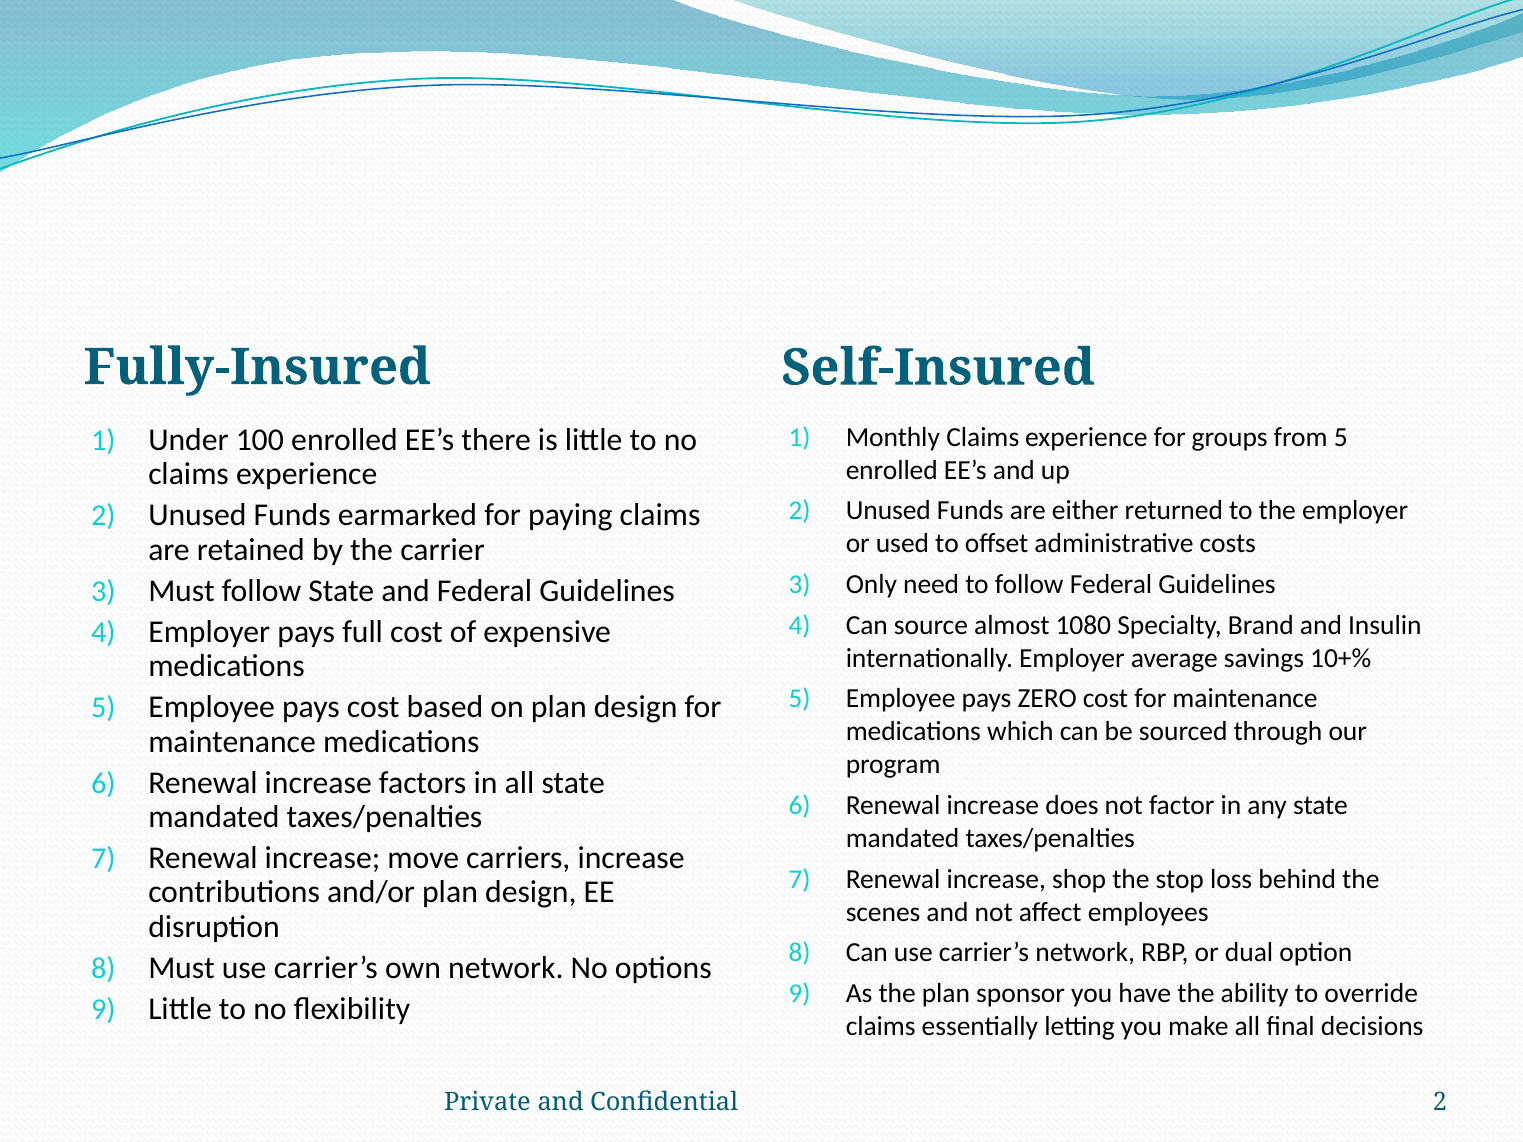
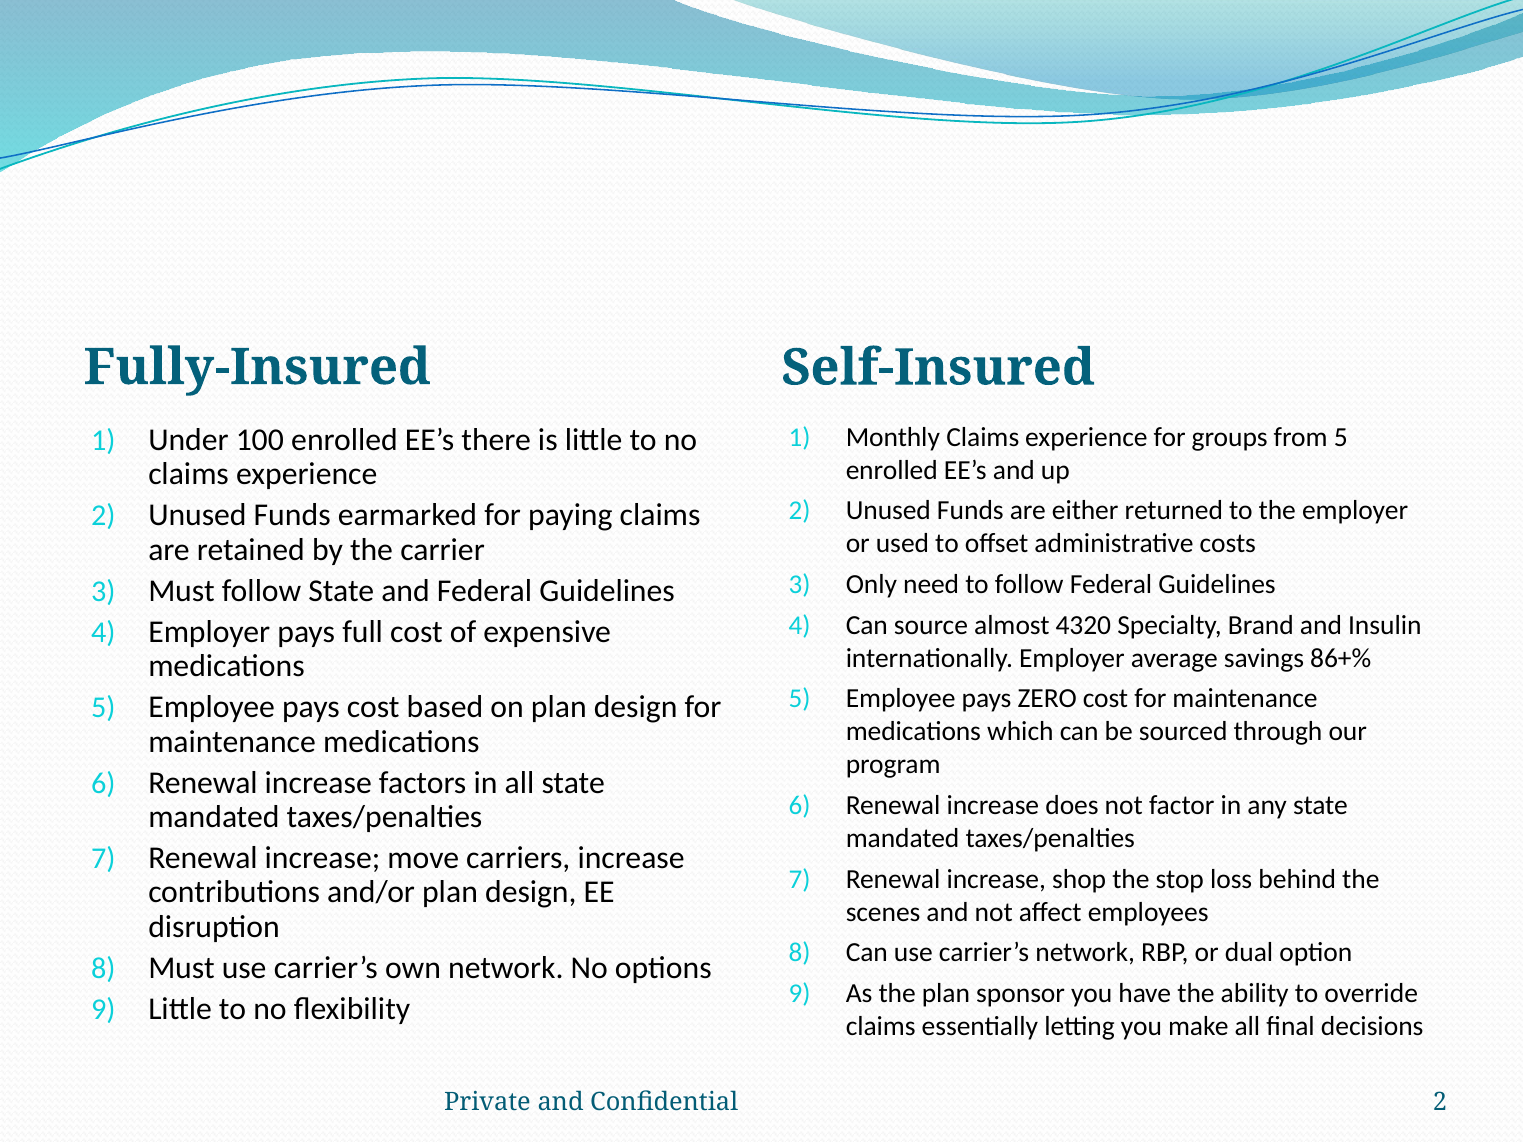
1080: 1080 -> 4320 (1083, 625)
10+%: 10+% -> 86+% (1341, 658)
